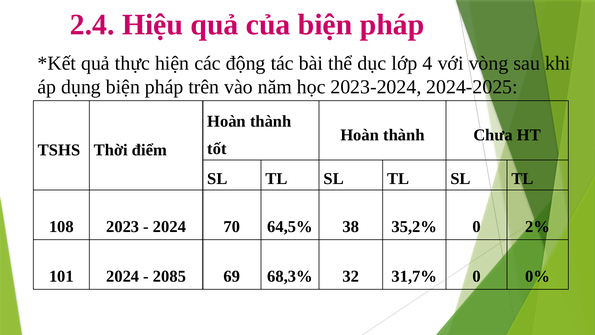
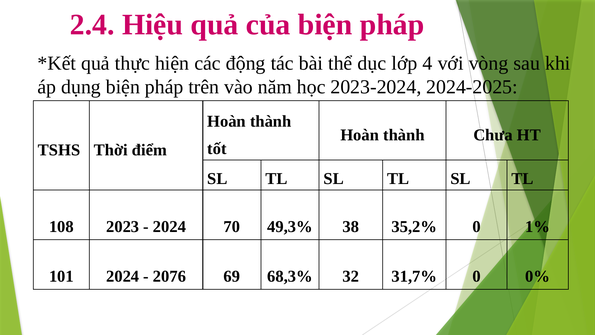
64,5%: 64,5% -> 49,3% (290, 227)
2%: 2% -> 1% (538, 227)
2085: 2085 -> 2076 (170, 276)
